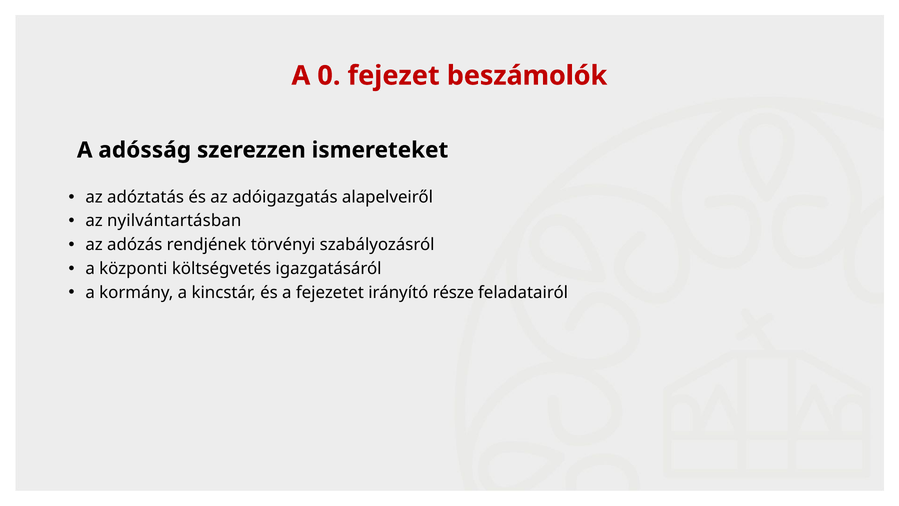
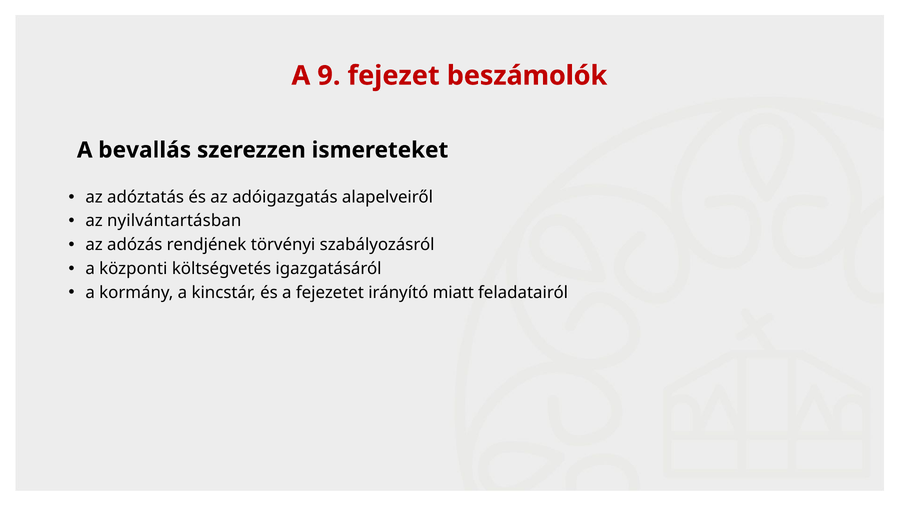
0: 0 -> 9 (329, 76)
adósság: adósság -> bevallás (145, 150)
része: része -> miatt (453, 292)
